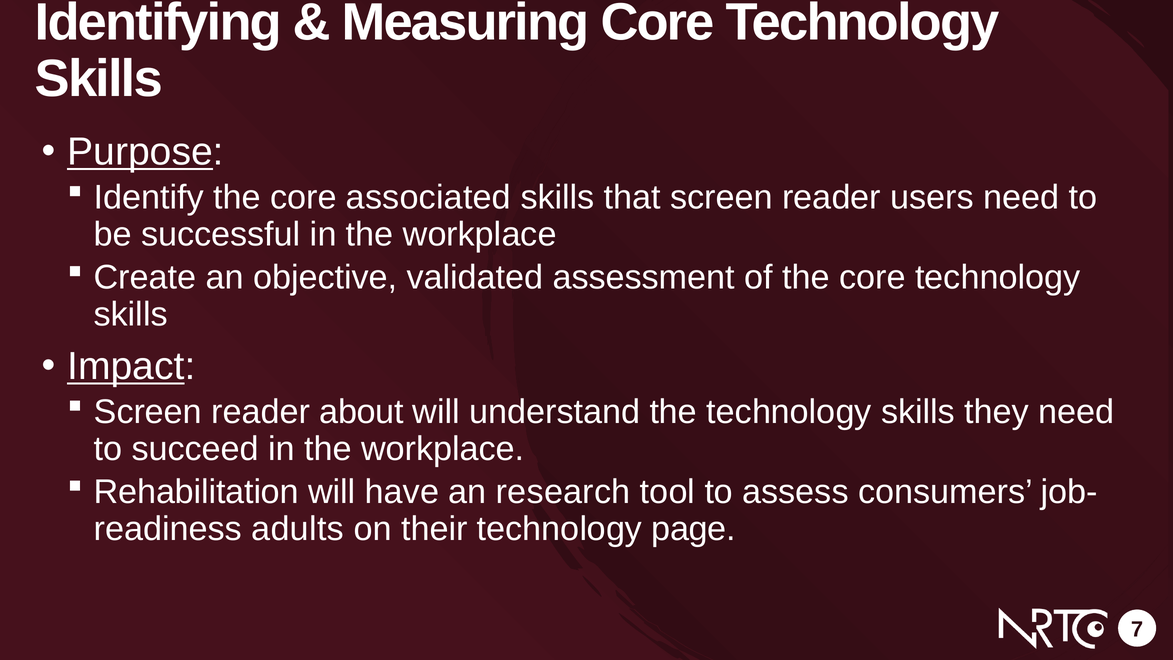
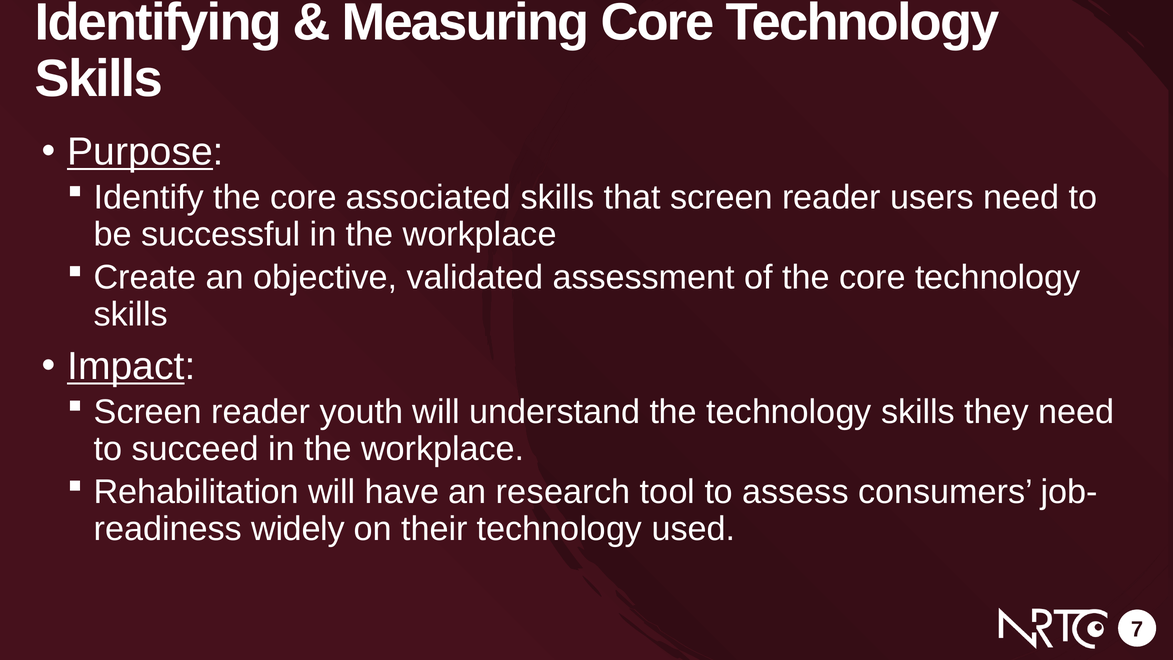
about: about -> youth (361, 412)
adults: adults -> widely (298, 529)
page: page -> used (693, 529)
